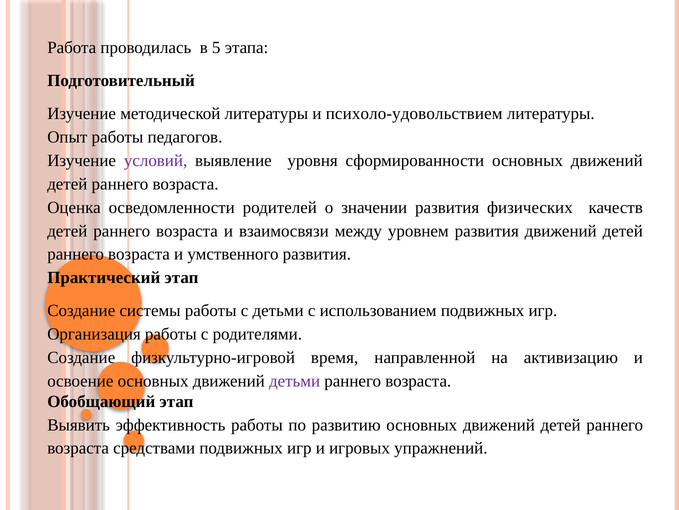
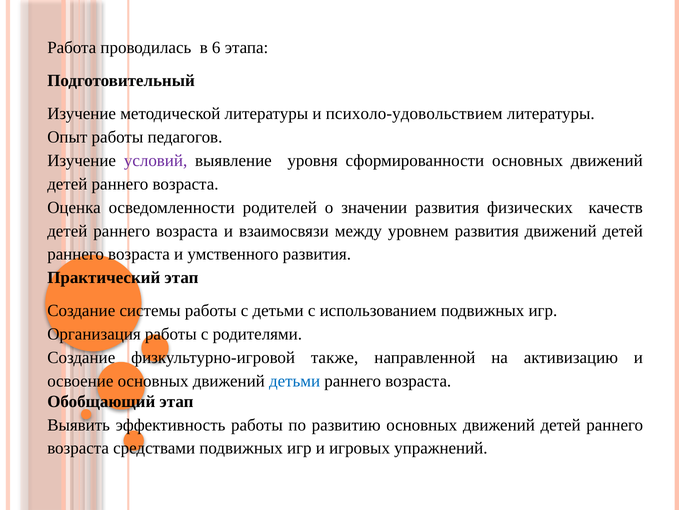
5: 5 -> 6 (216, 48)
время: время -> также (335, 357)
детьми colour: purple -> blue (295, 381)
